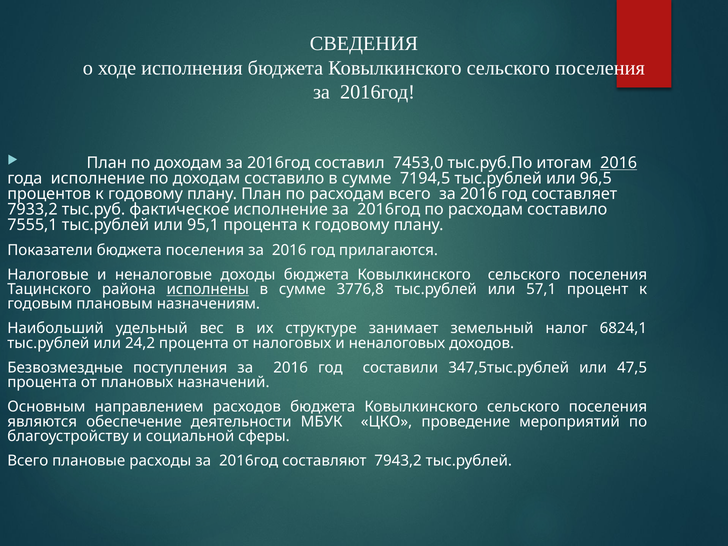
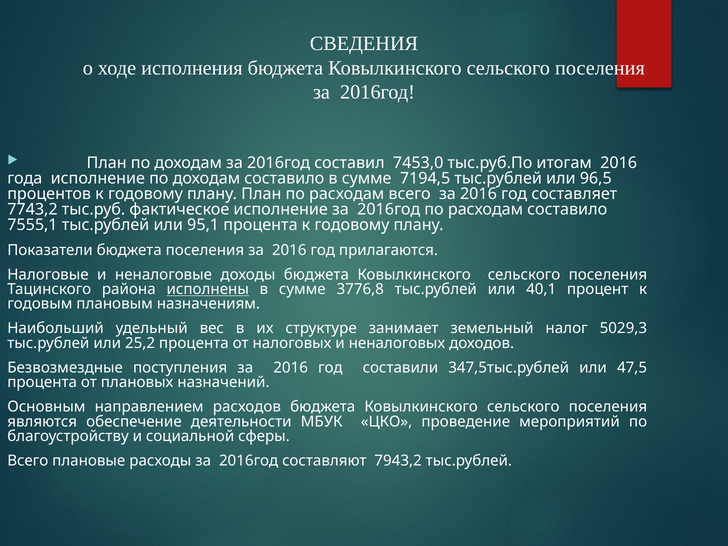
2016 underline: present -> none (619, 163)
7933,2: 7933,2 -> 7743,2 (32, 209)
57,1: 57,1 -> 40,1 (541, 289)
6824,1: 6824,1 -> 5029,3 (623, 328)
24,2: 24,2 -> 25,2 (140, 343)
